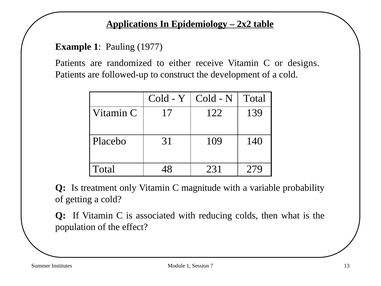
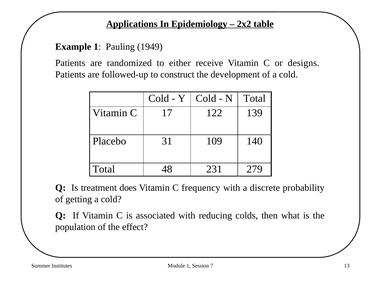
1977: 1977 -> 1949 (150, 47)
only: only -> does (128, 188)
magnitude: magnitude -> frequency (201, 188)
variable: variable -> discrete (265, 188)
